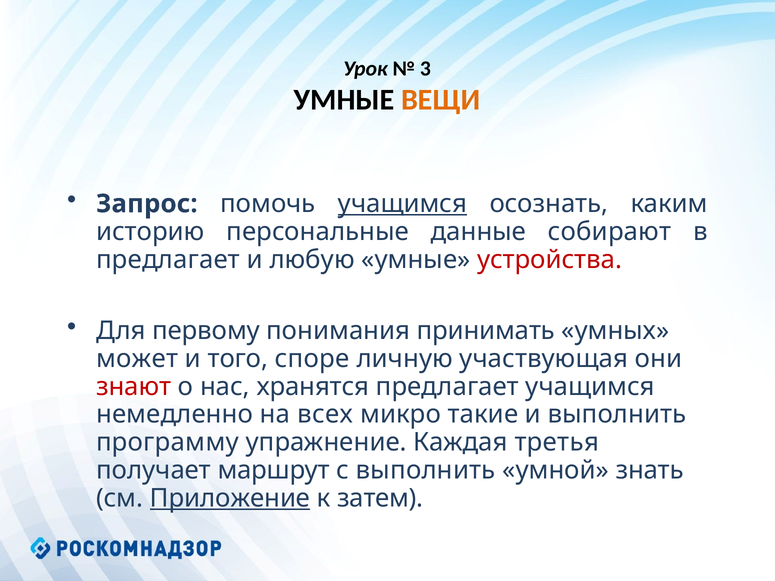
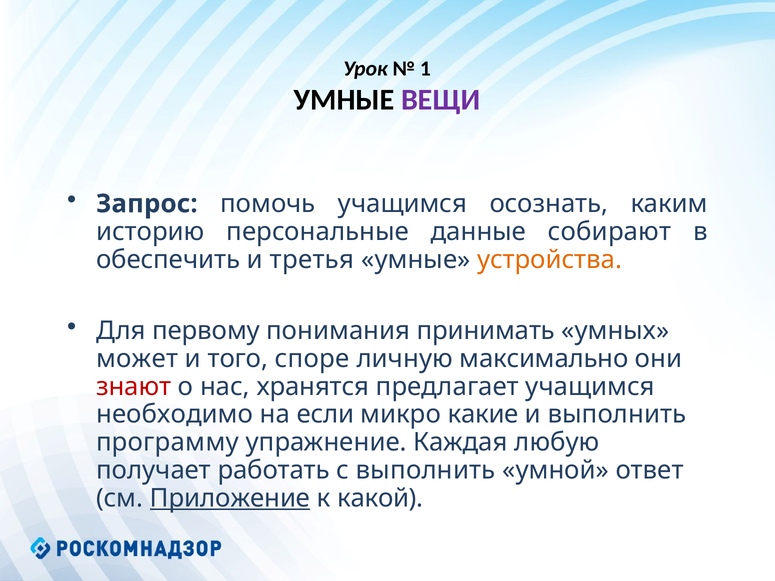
3: 3 -> 1 (425, 68)
ВЕЩИ colour: orange -> purple (441, 100)
учащимся underline: present -> none (403, 204)
предлагает: предлагает -> обеспечить (168, 260)
любую: любую -> третья (312, 260)
устройства colour: red -> orange (550, 260)
участвующая: участвующая -> максимально (544, 359)
немедленно: немедленно -> необходимо (175, 415)
всех: всех -> если (325, 415)
такие: такие -> какие (483, 415)
третья: третья -> любую (557, 442)
маршрут: маршрут -> работать (274, 470)
знать: знать -> ответ (650, 470)
затем: затем -> какой (380, 498)
